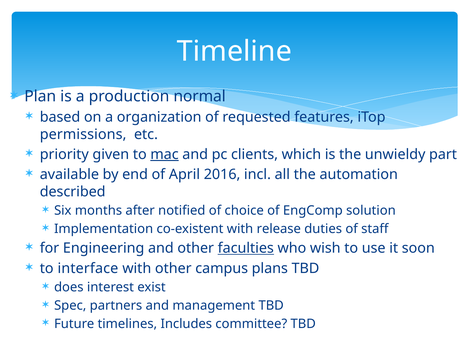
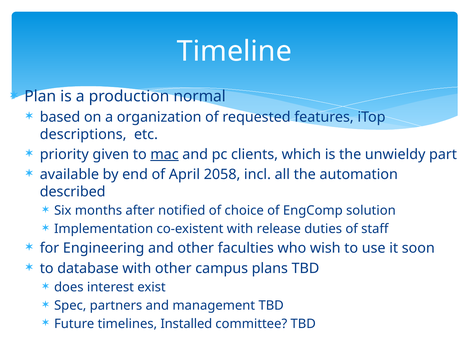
permissions: permissions -> descriptions (83, 134)
2016: 2016 -> 2058 (222, 174)
faculties underline: present -> none (246, 248)
interface: interface -> database (88, 268)
Includes: Includes -> Installed (186, 324)
